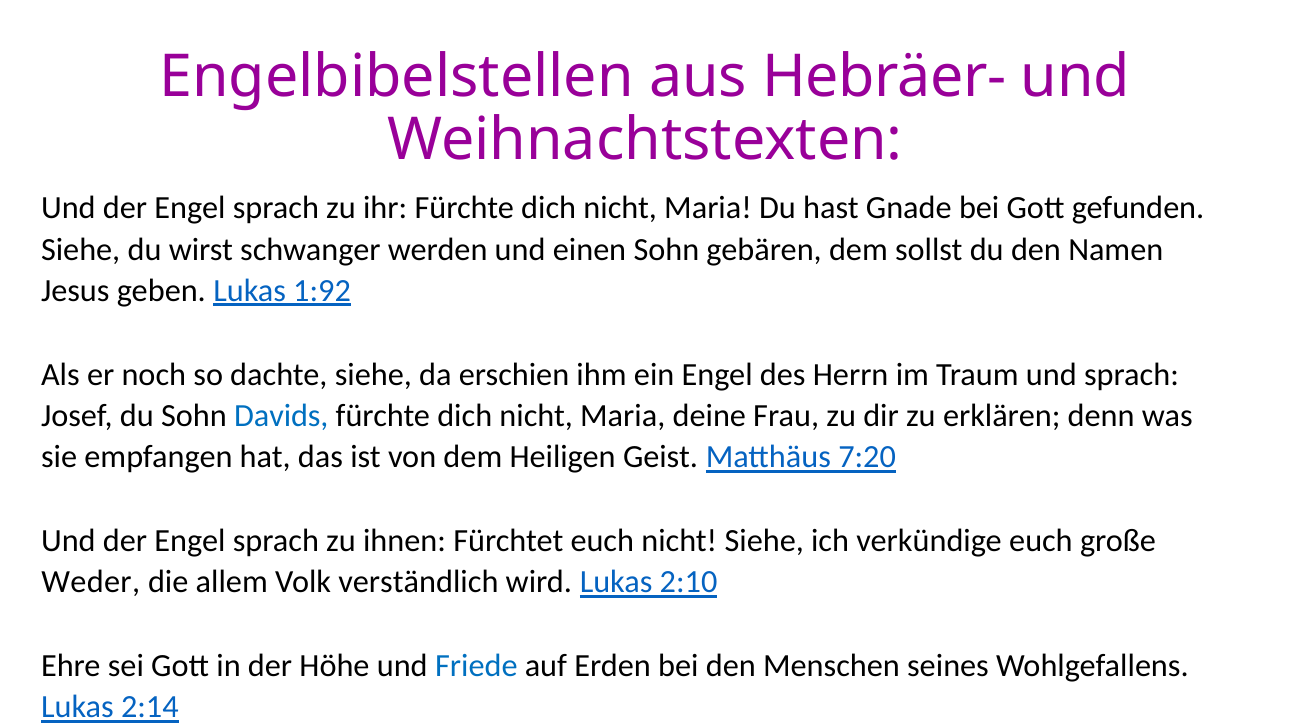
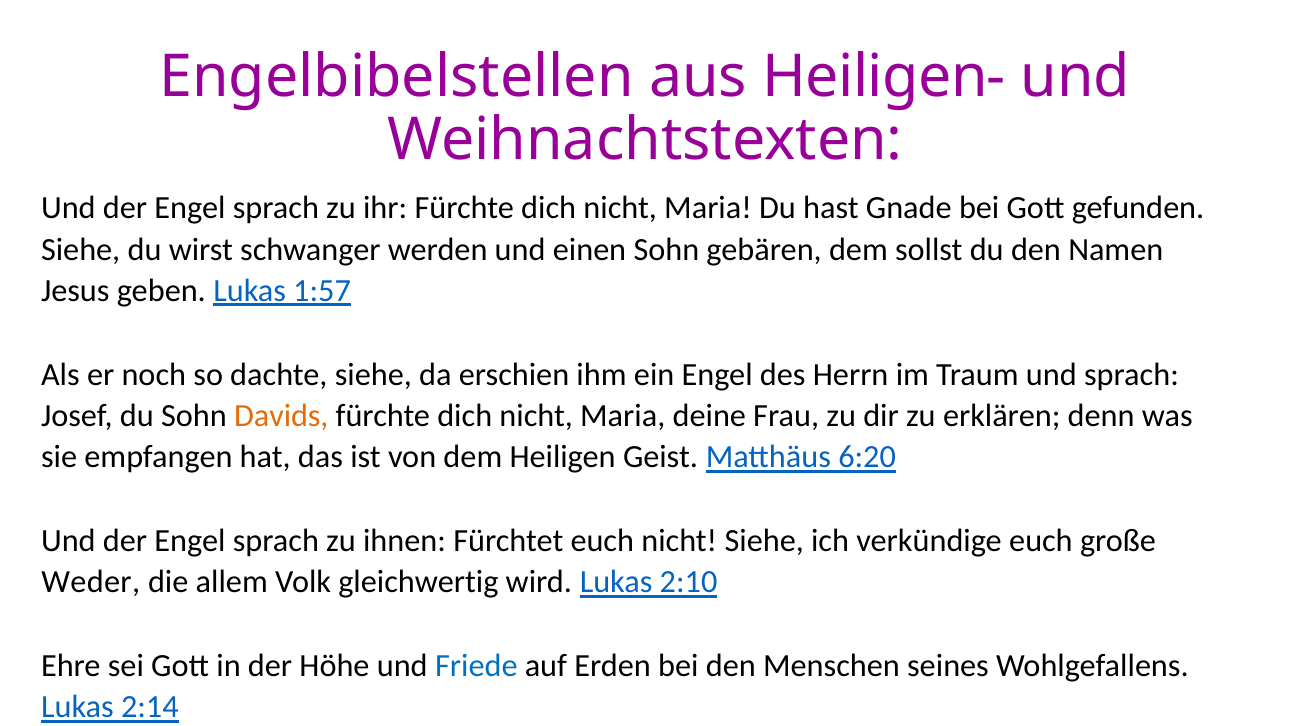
Hebräer-: Hebräer- -> Heiligen- (884, 77)
1:92: 1:92 -> 1:57 (322, 291)
Davids colour: blue -> orange (281, 416)
7:20: 7:20 -> 6:20 (867, 457)
verständlich: verständlich -> gleichwertig (418, 582)
